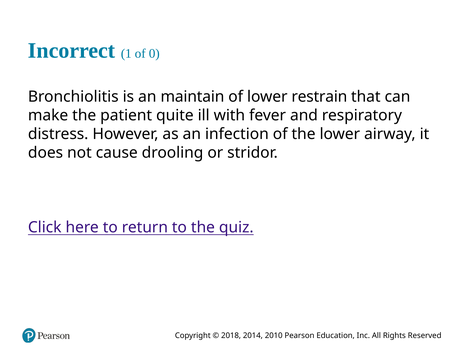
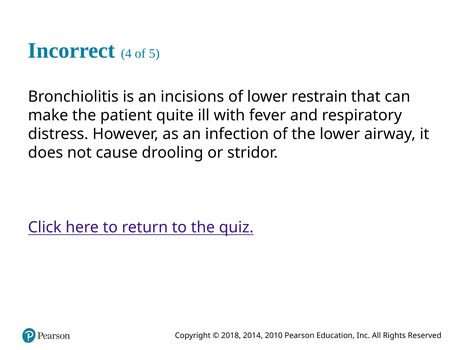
1: 1 -> 4 (126, 54)
0: 0 -> 5 (154, 54)
maintain: maintain -> incisions (192, 97)
